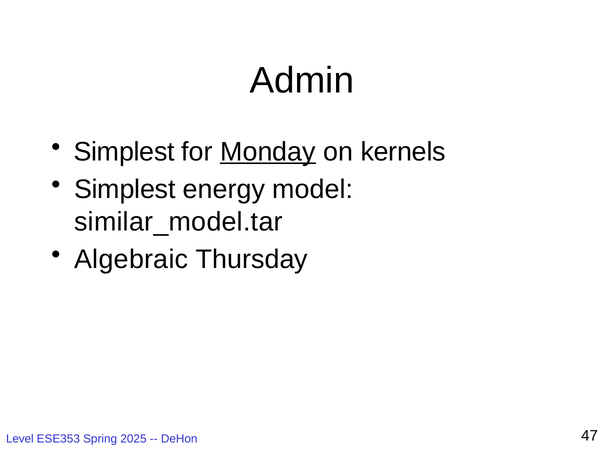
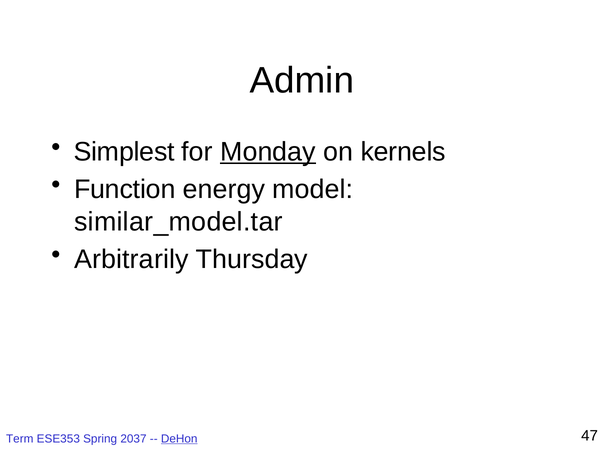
Simplest: Simplest -> Function (125, 189)
Algebraic: Algebraic -> Arbitrarily (131, 259)
Level: Level -> Term (20, 439)
2025: 2025 -> 2037 (133, 439)
DeHon underline: none -> present (179, 439)
